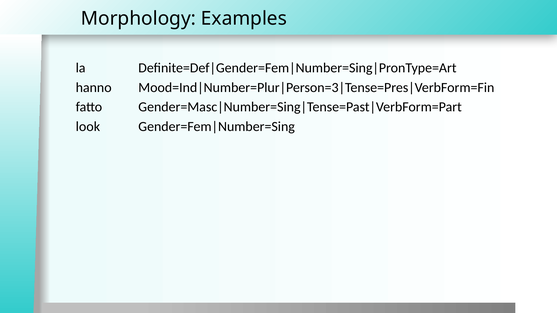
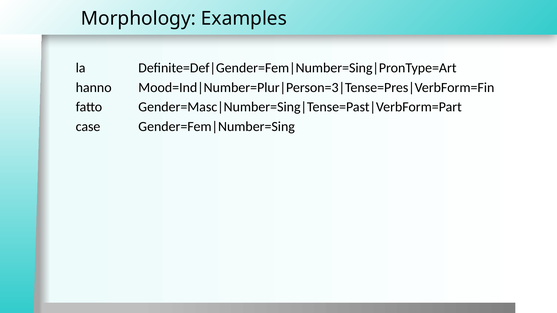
look: look -> case (88, 127)
